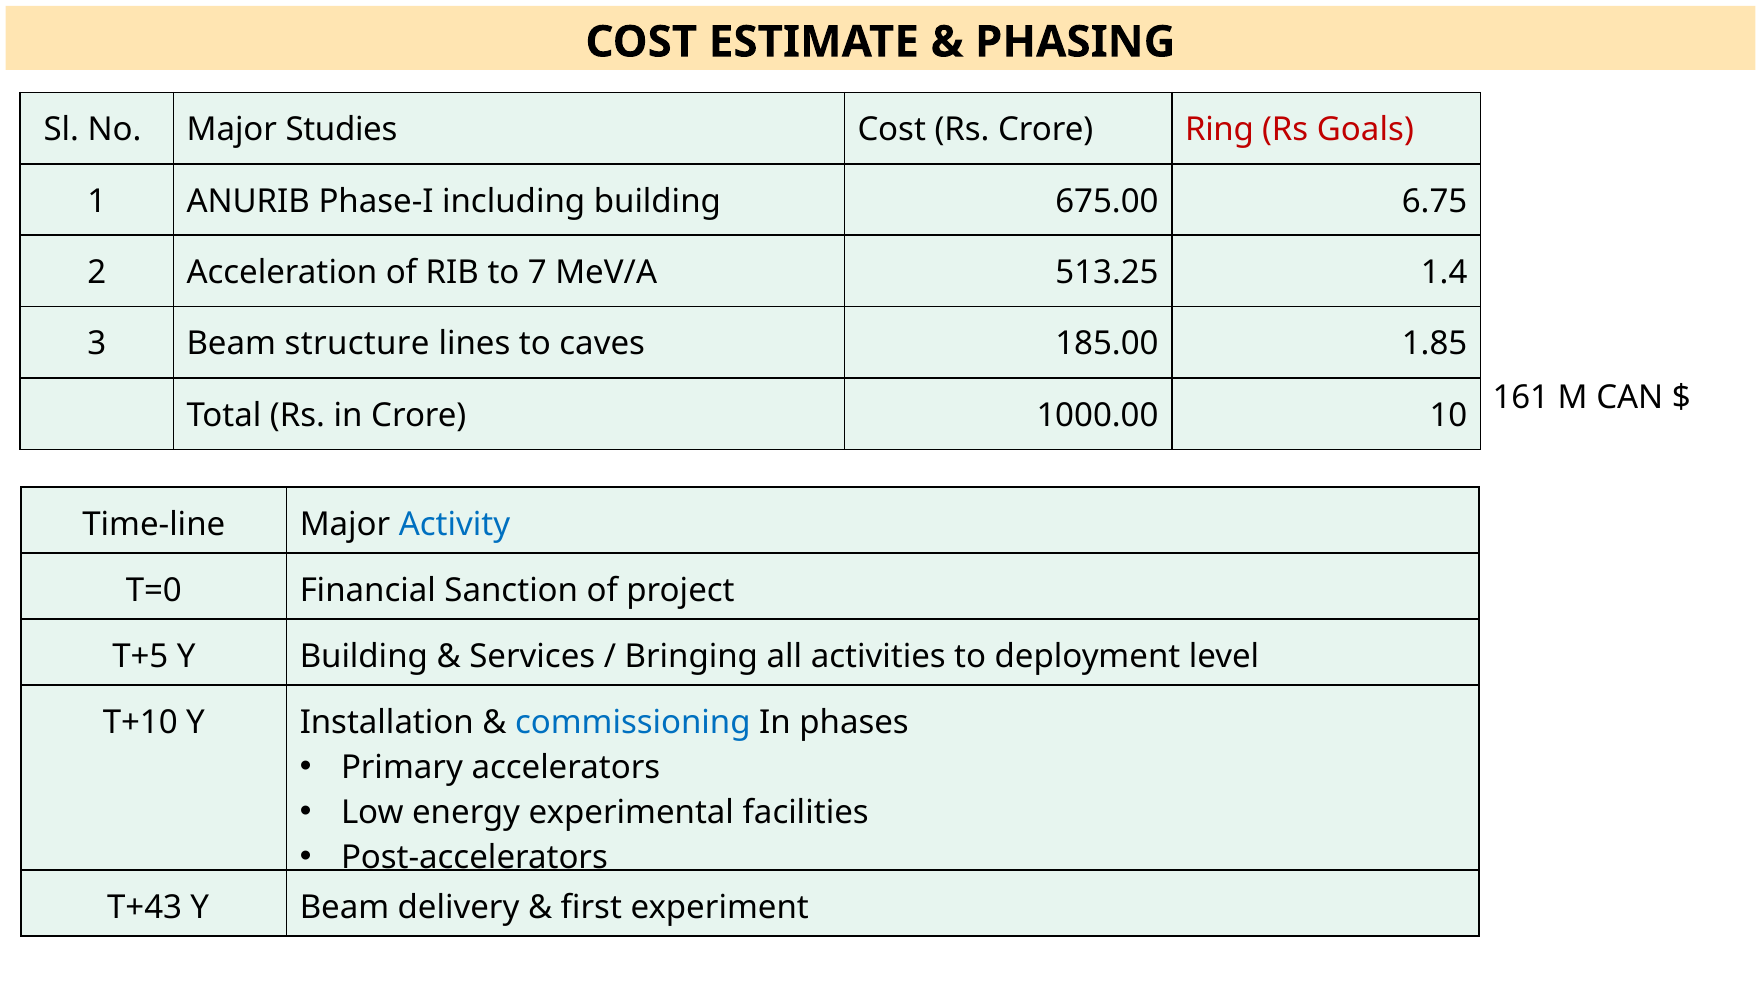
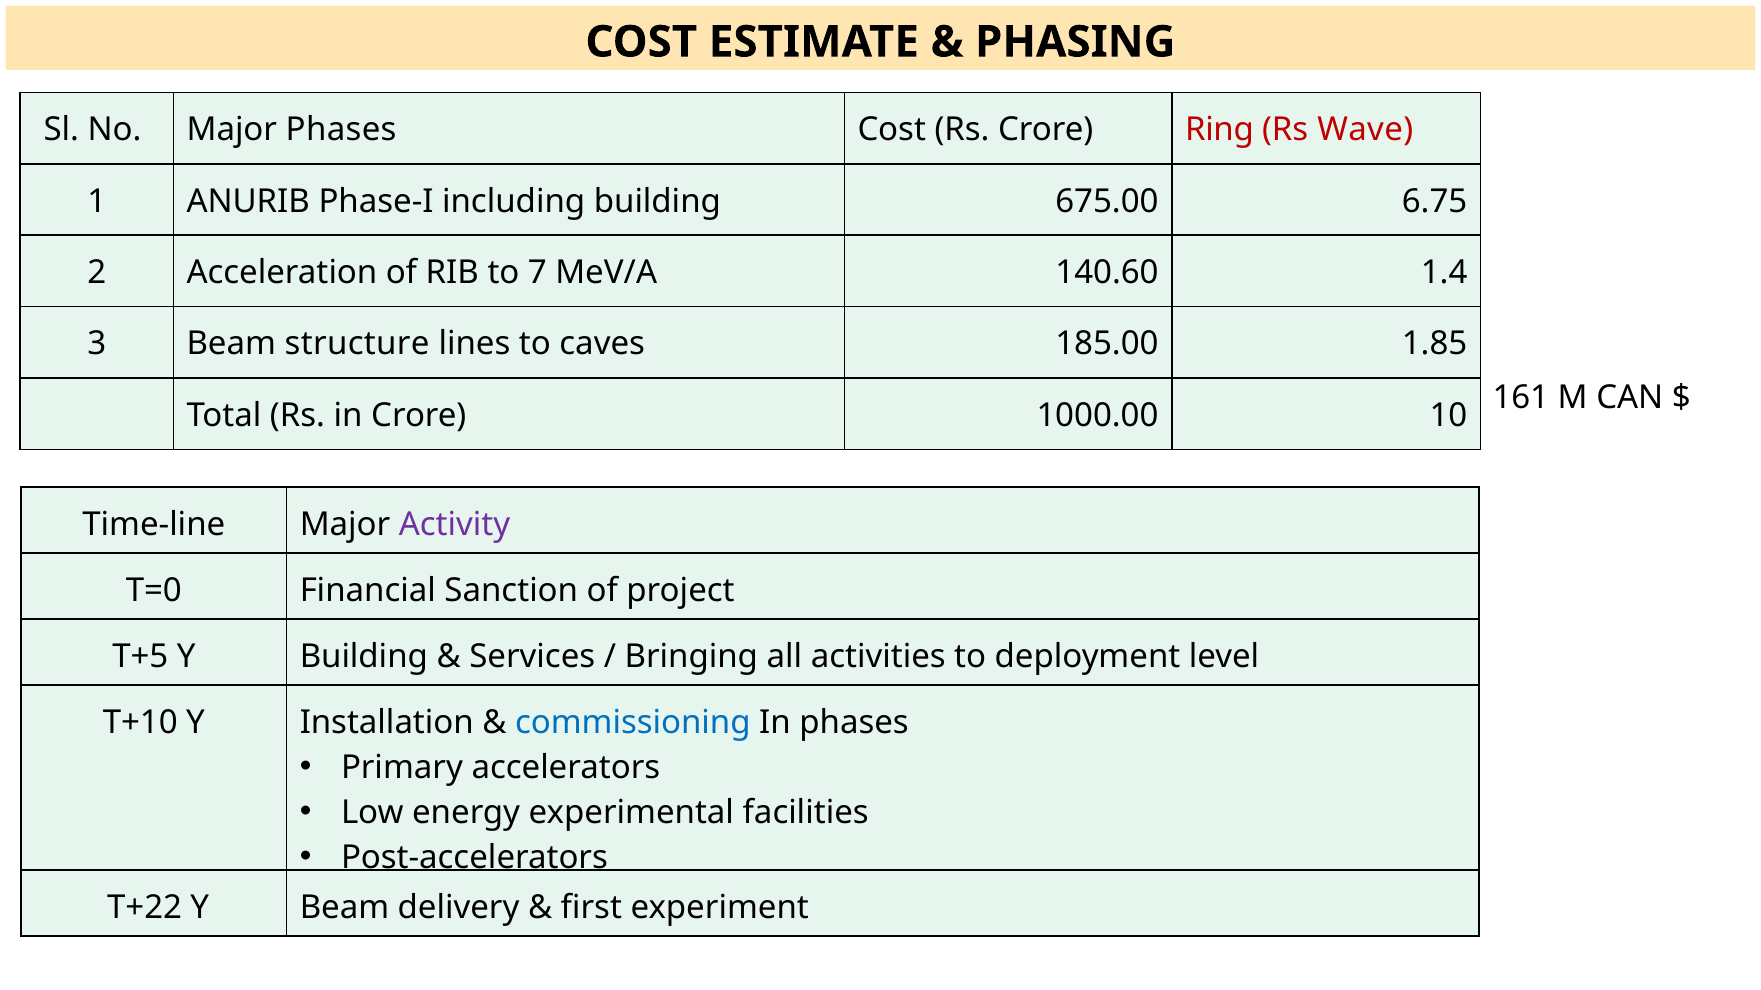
Major Studies: Studies -> Phases (341, 130)
Goals: Goals -> Wave (1365, 130)
513.25: 513.25 -> 140.60 (1107, 273)
Activity colour: blue -> purple (454, 525)
T+43: T+43 -> T+22 (145, 908)
